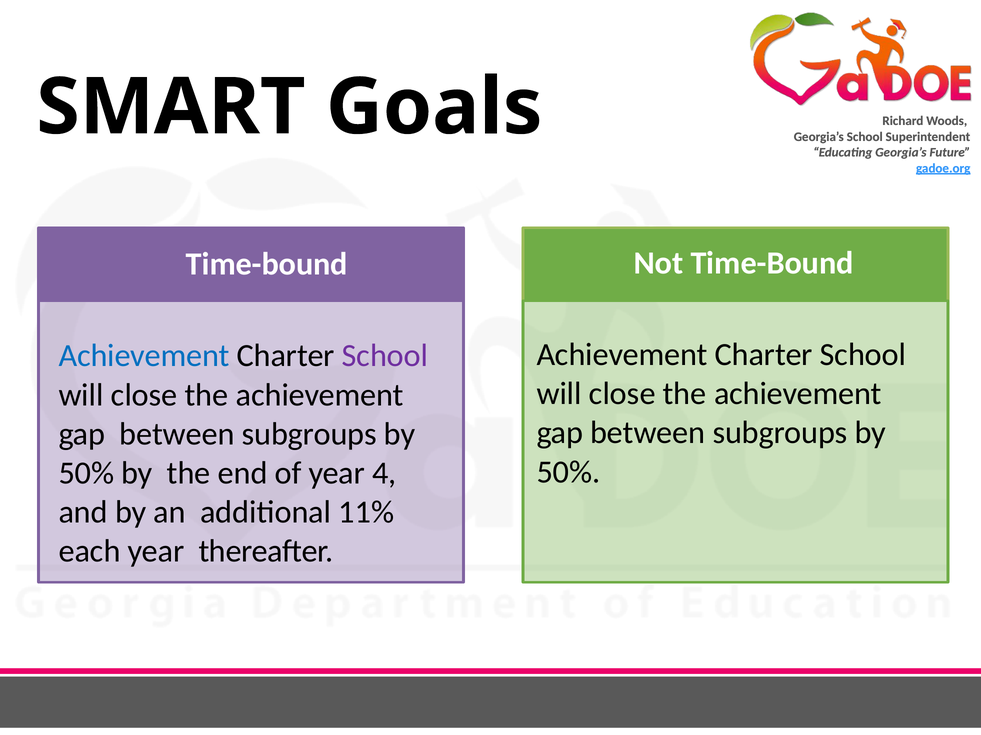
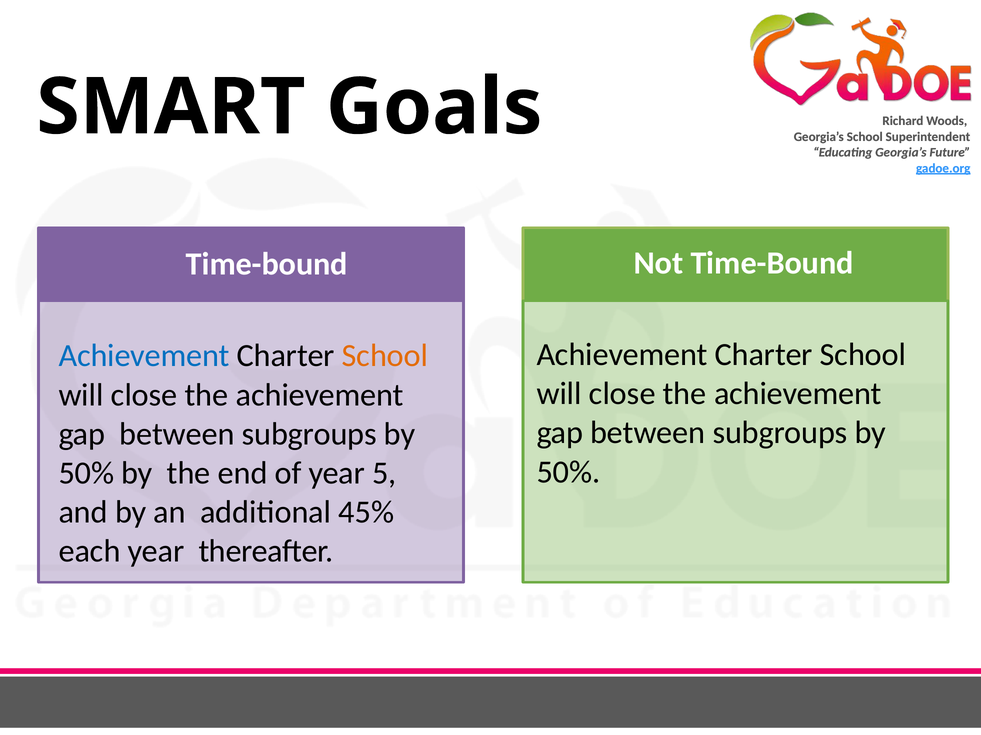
School colour: purple -> orange (385, 356)
4: 4 -> 5 (384, 474)
11%: 11% -> 45% (366, 513)
